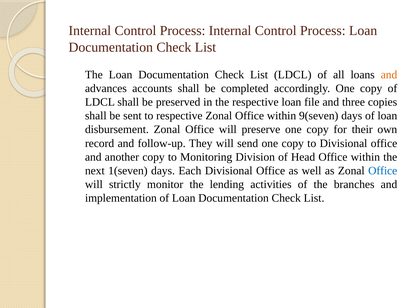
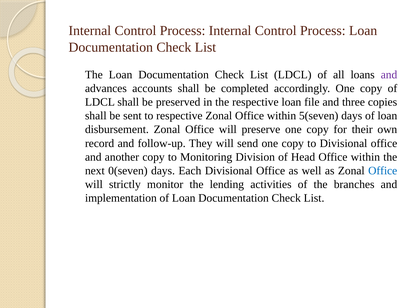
and colour: orange -> purple (389, 75)
9(seven: 9(seven -> 5(seven (319, 116)
1(seven: 1(seven -> 0(seven (128, 171)
